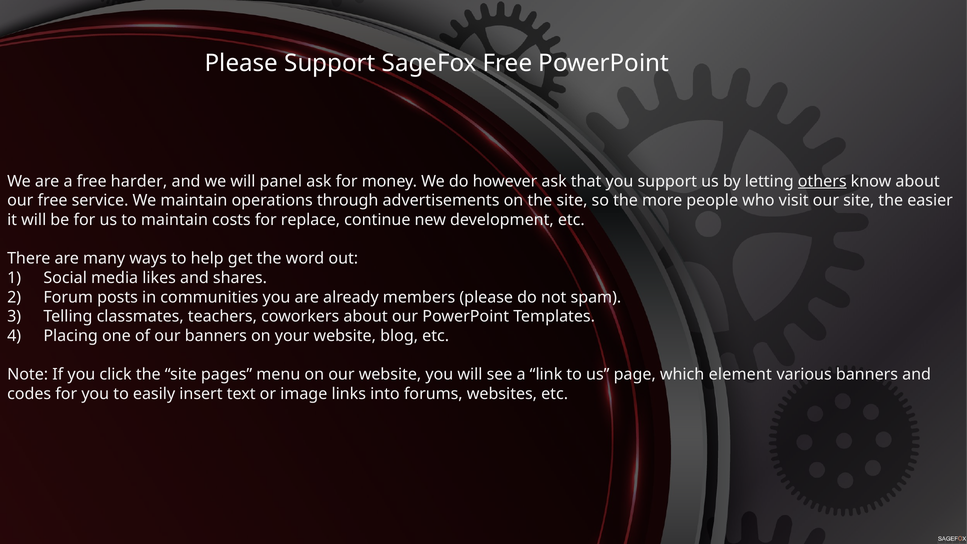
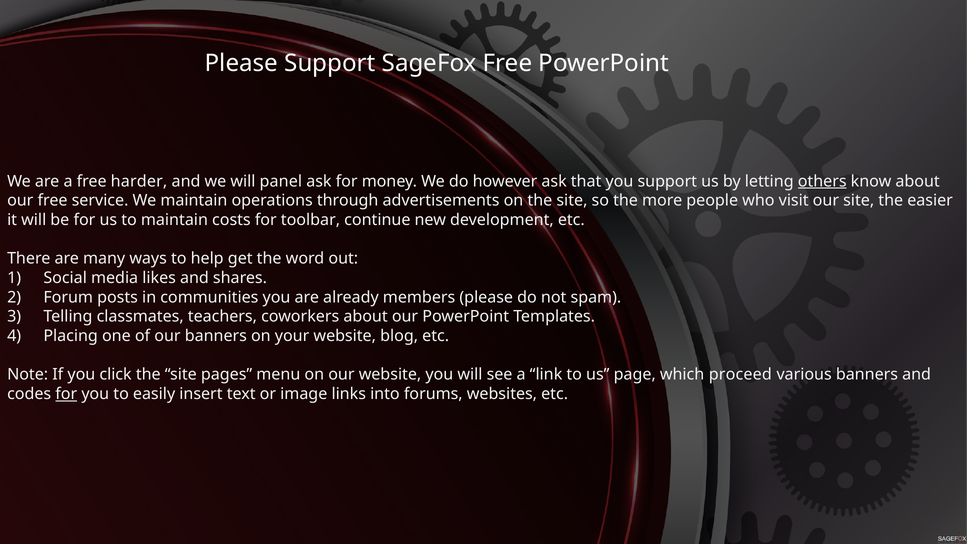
replace: replace -> toolbar (310, 220)
element: element -> proceed (740, 375)
for underline: none -> present (66, 394)
